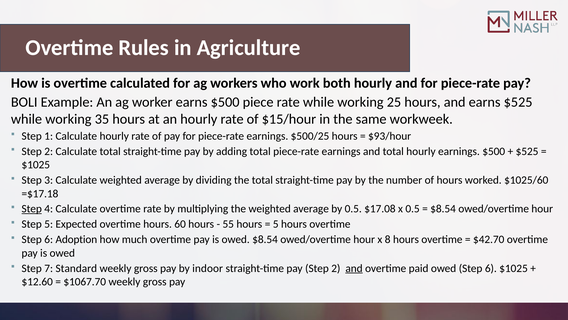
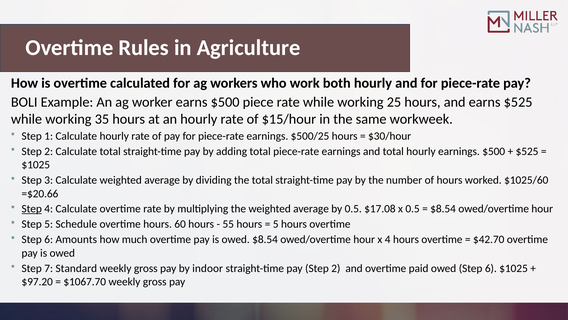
$93/hour: $93/hour -> $30/hour (390, 136)
=$17.18: =$17.18 -> =$20.66 (40, 193)
Expected: Expected -> Schedule (76, 224)
Adoption: Adoption -> Amounts (76, 239)
x 8: 8 -> 4 (388, 239)
and underline: present -> none (354, 268)
$12.60: $12.60 -> $97.20 (37, 281)
